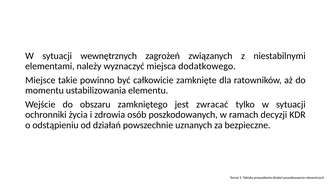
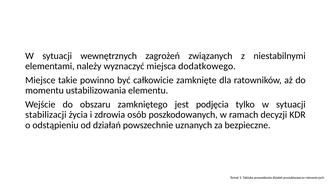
zwracać: zwracać -> podjęcia (212, 104)
ochronniki: ochronniki -> stabilizacji (46, 115)
